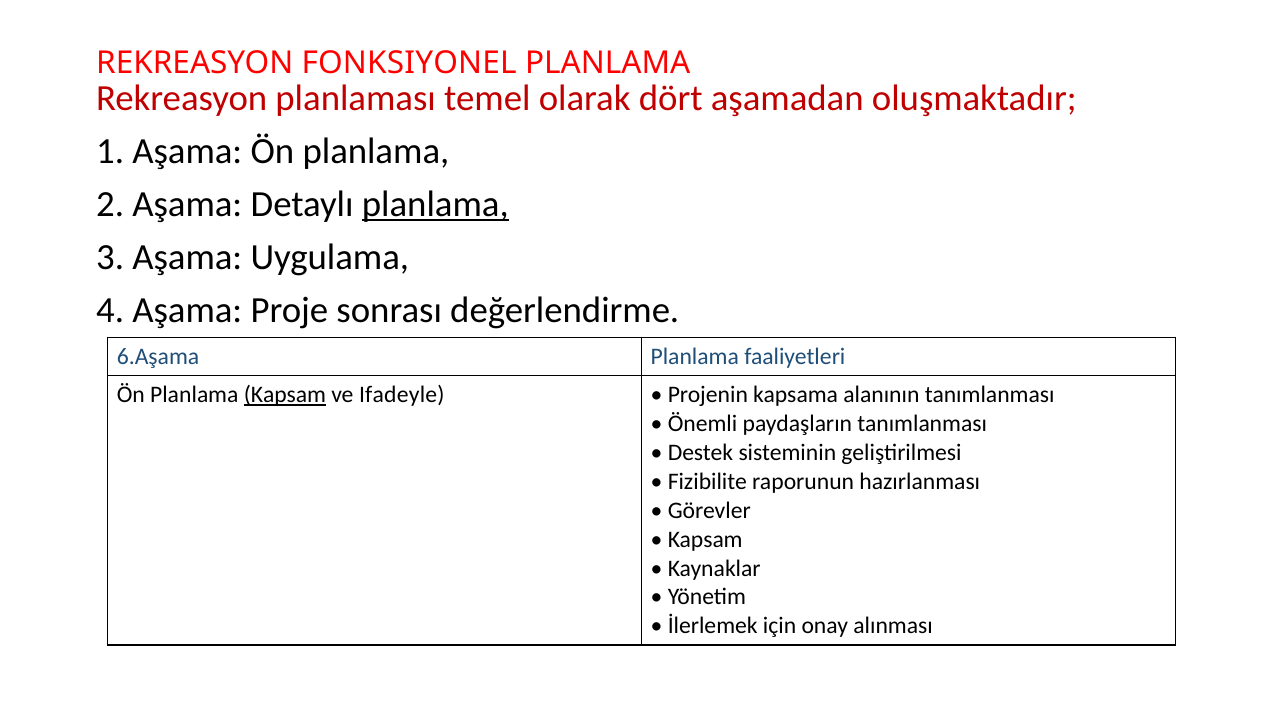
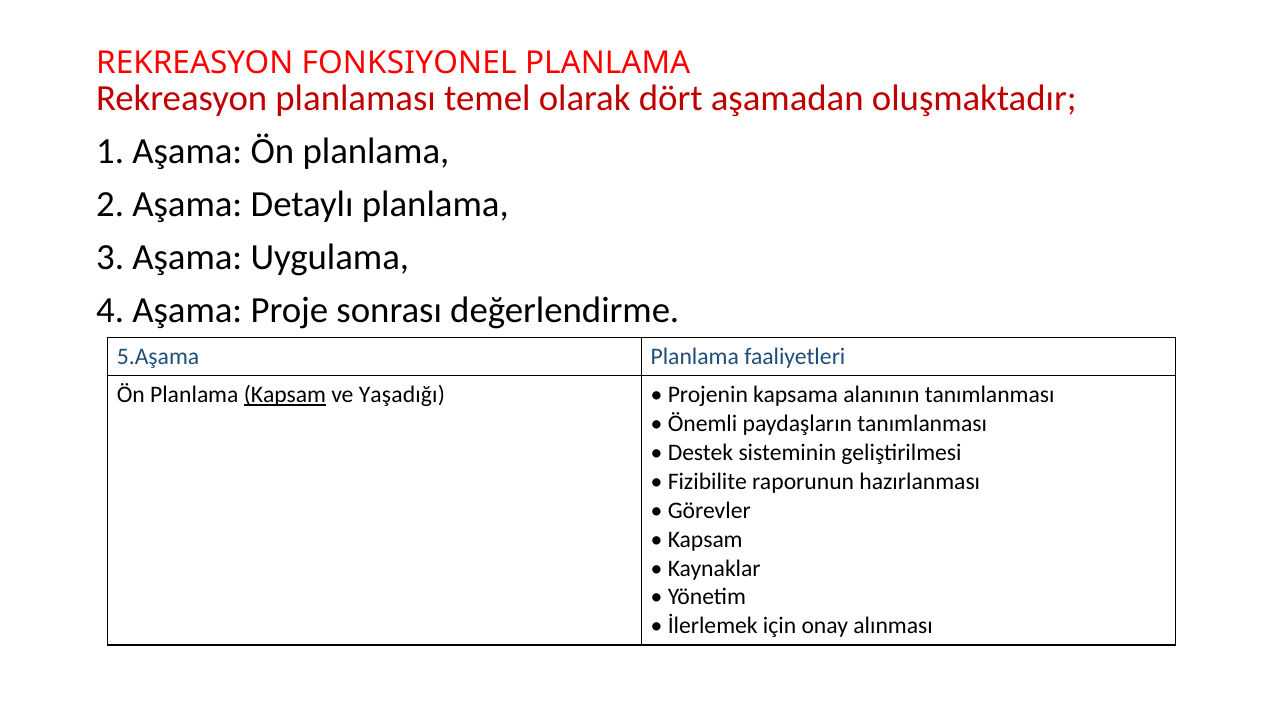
planlama underline: present -> none (435, 204)
6.Aşama: 6.Aşama -> 5.Aşama (158, 357)
Ifadeyle: Ifadeyle -> Yaşadığı (402, 395)
